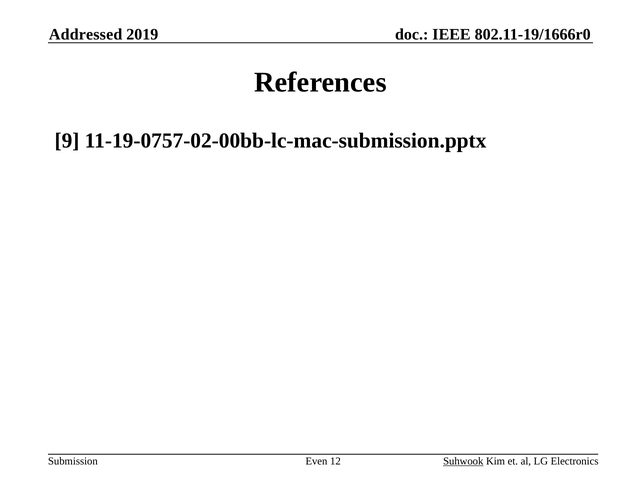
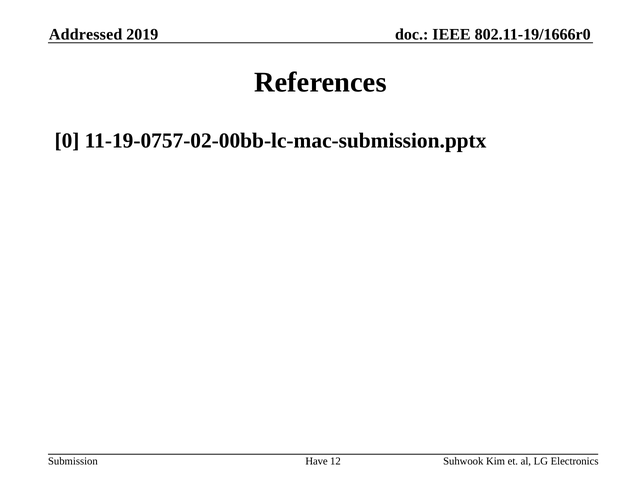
9: 9 -> 0 (67, 140)
Even: Even -> Have (317, 461)
Suhwook underline: present -> none (463, 461)
